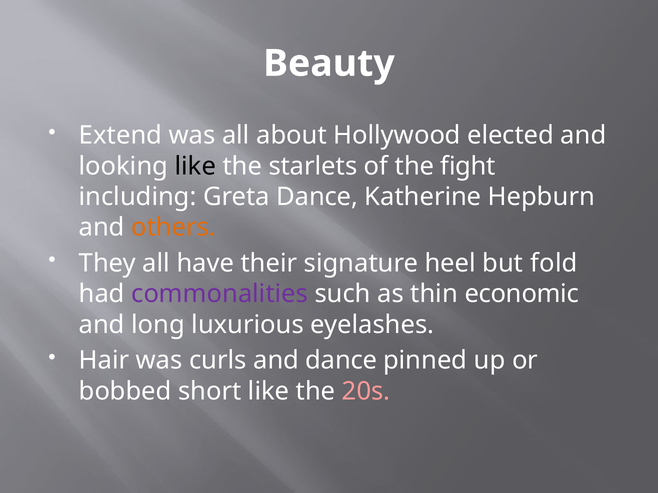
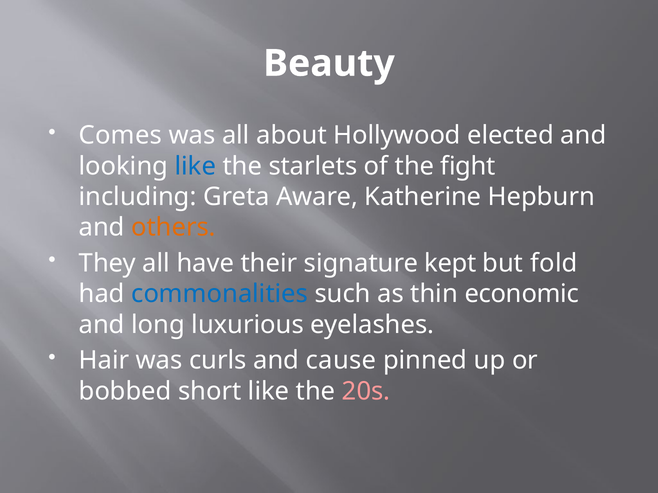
Extend: Extend -> Comes (120, 136)
like colour: black -> blue (195, 166)
Greta Dance: Dance -> Aware (317, 197)
heel: heel -> kept (450, 264)
commonalities colour: purple -> blue (220, 294)
and dance: dance -> cause (341, 361)
